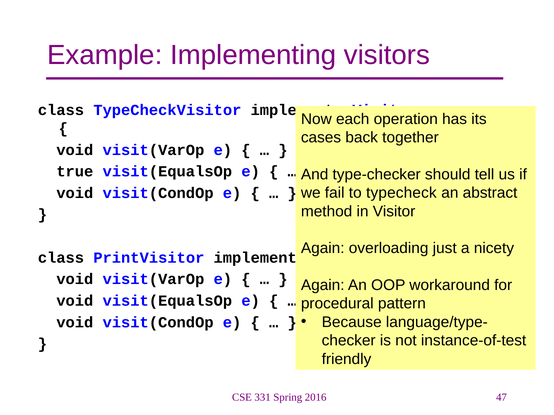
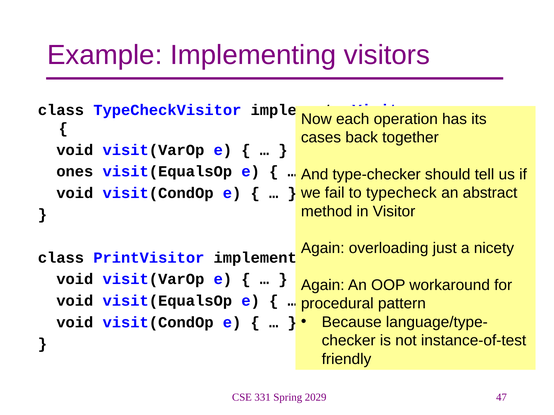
true: true -> ones (75, 172)
2016: 2016 -> 2029 (316, 398)
